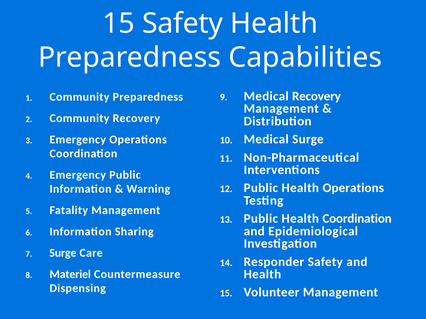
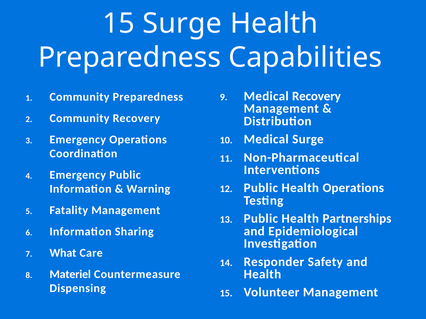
15 Safety: Safety -> Surge (182, 24)
Health Coordination: Coordination -> Partnerships (357, 219)
Surge: Surge -> What (63, 253)
